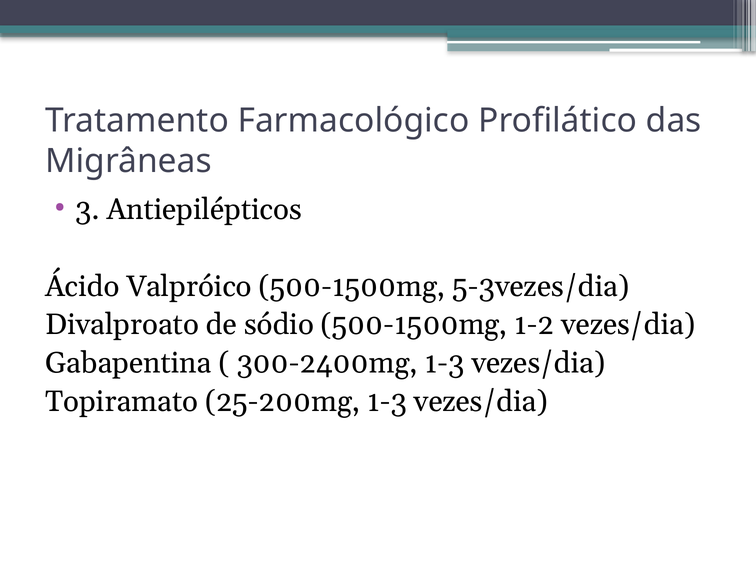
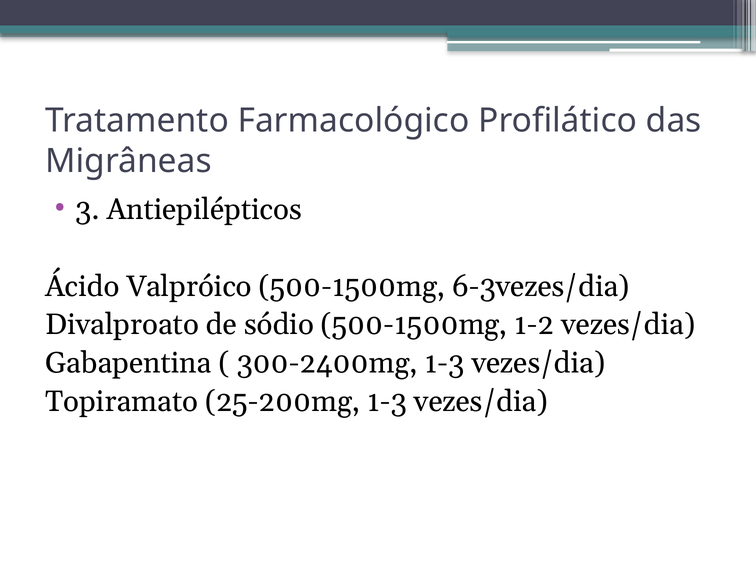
5-3vezes/dia: 5-3vezes/dia -> 6-3vezes/dia (541, 286)
